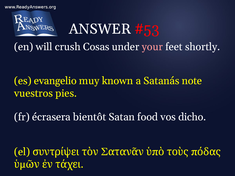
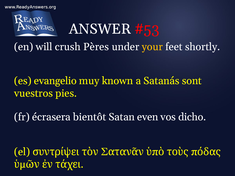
Cosas: Cosas -> Pères (96, 47)
your colour: pink -> yellow (152, 47)
note: note -> sont (192, 81)
food: food -> even (148, 117)
